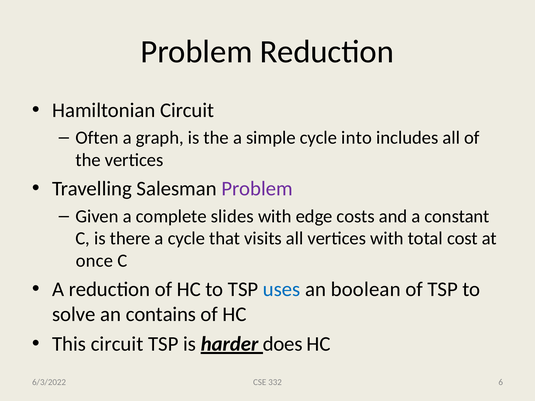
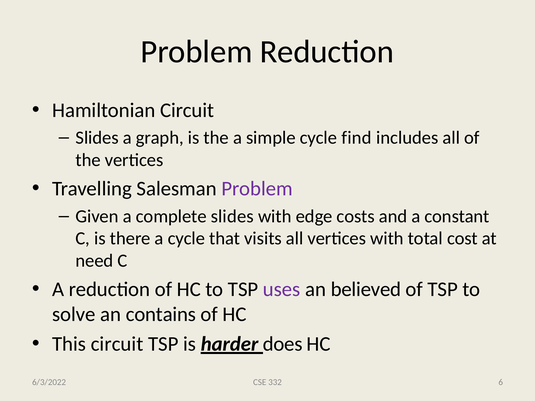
Often: Often -> Slides (97, 138)
into: into -> find (357, 138)
once: once -> need (94, 261)
uses colour: blue -> purple (282, 289)
boolean: boolean -> believed (366, 289)
